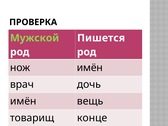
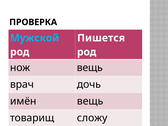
Мужской colour: light green -> light blue (35, 38)
нож имён: имён -> вещь (90, 68)
конце: конце -> сложу (92, 118)
